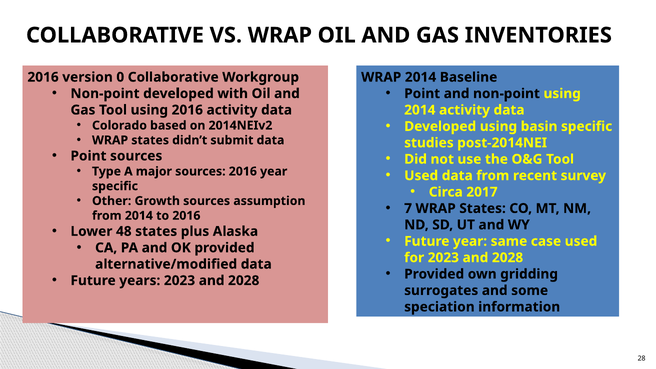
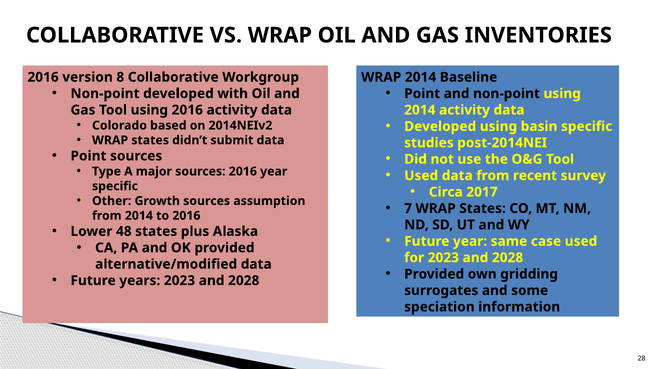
0: 0 -> 8 (120, 77)
